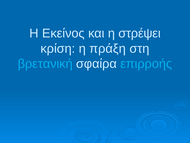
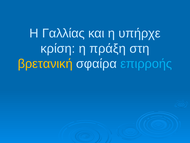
Εκείνος: Εκείνος -> Γαλλίας (63, 33)
στρέψει: στρέψει -> υπήρχε (140, 33)
βρετανική colour: light blue -> yellow (45, 64)
